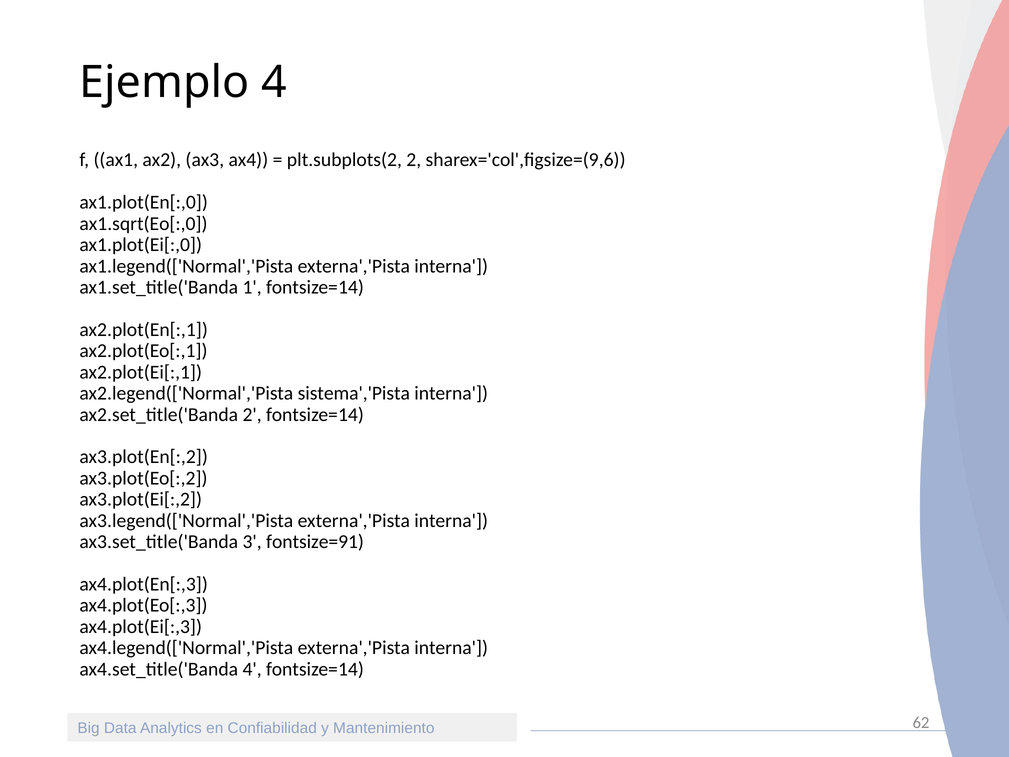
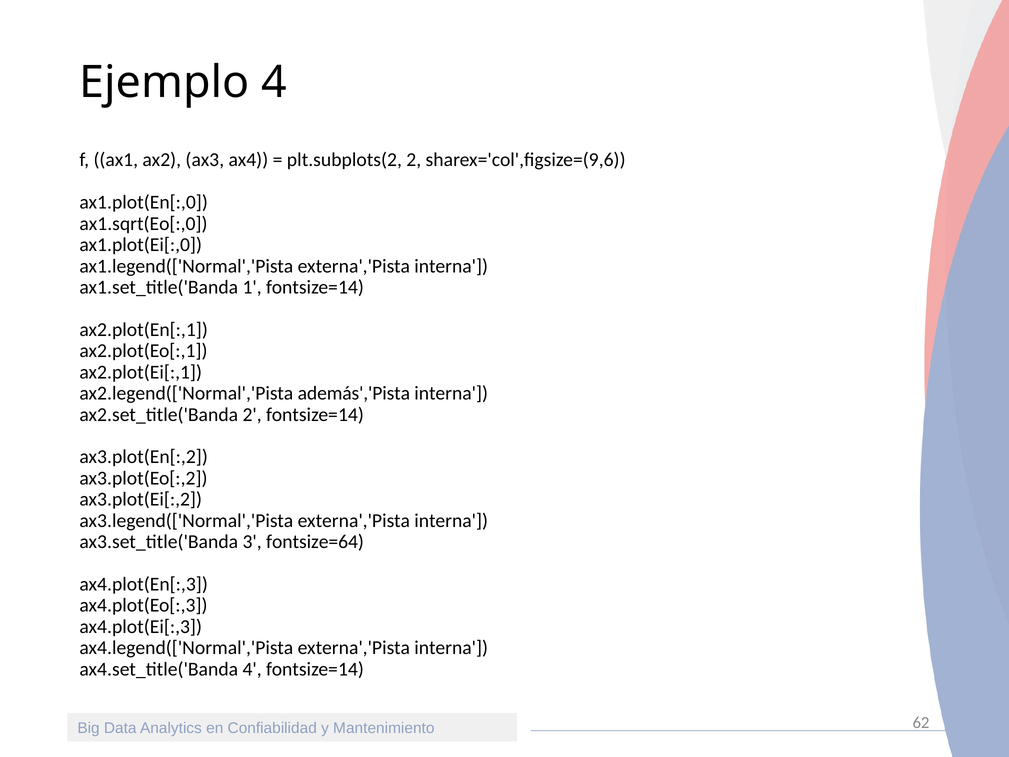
sistema','Pista: sistema','Pista -> además','Pista (354, 393)
fontsize=91: fontsize=91 -> fontsize=64 (315, 542)
